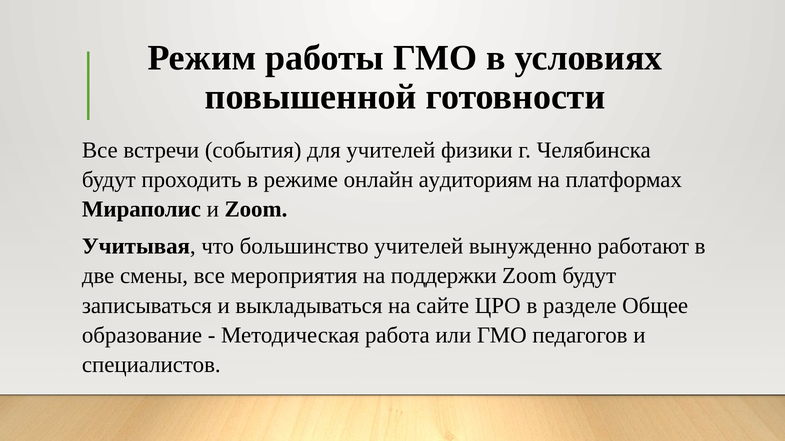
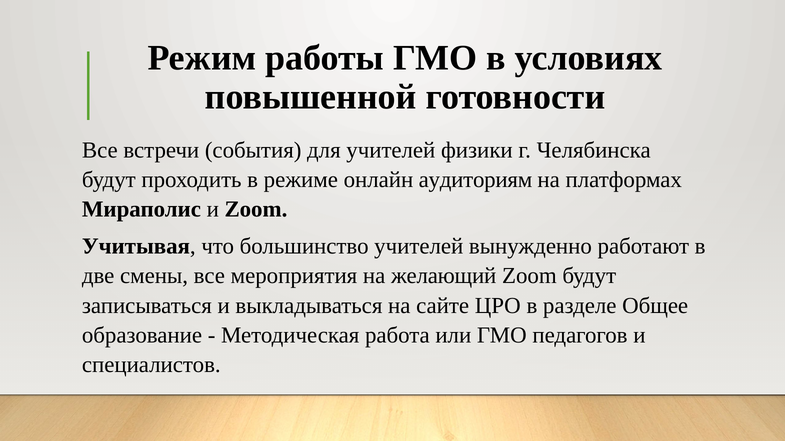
поддержки: поддержки -> желающий (444, 276)
